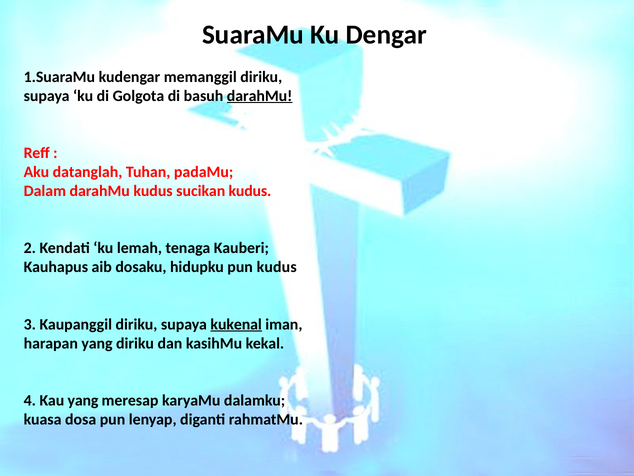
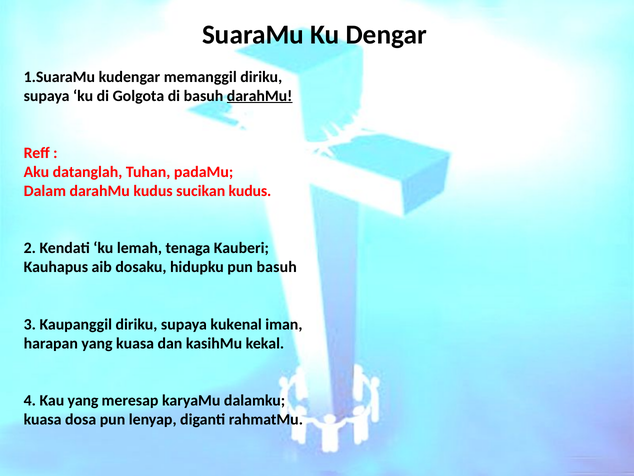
pun kudus: kudus -> basuh (277, 267)
kukenal underline: present -> none (236, 324)
yang diriku: diriku -> kuasa (135, 343)
